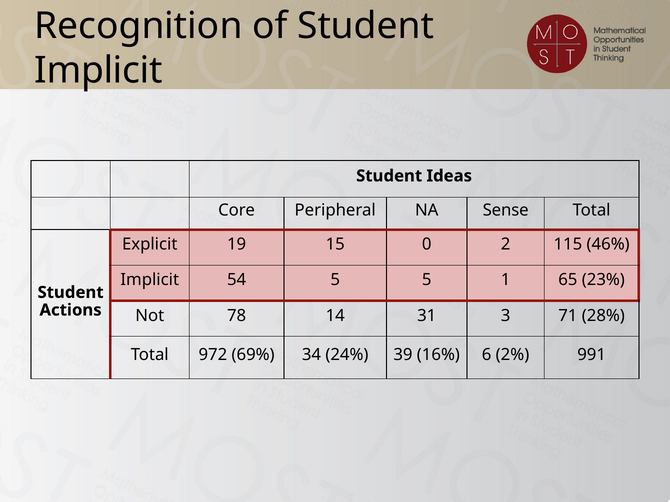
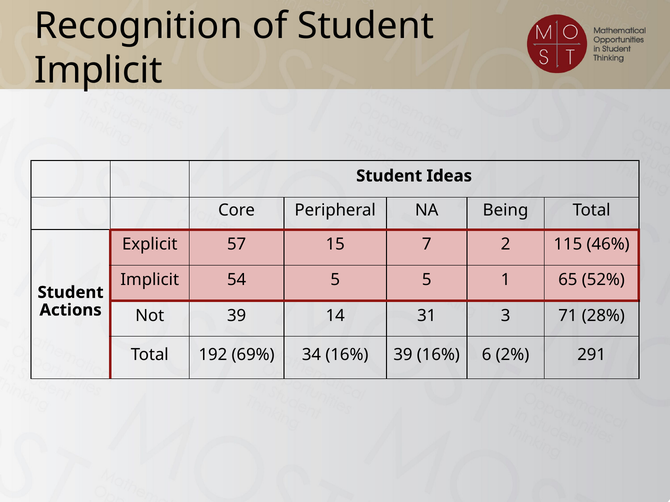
Sense: Sense -> Being (506, 211)
19: 19 -> 57 (237, 245)
0: 0 -> 7 (427, 245)
23%: 23% -> 52% (603, 280)
Not 78: 78 -> 39 (237, 316)
972: 972 -> 192 (213, 355)
34 24%: 24% -> 16% (347, 355)
991: 991 -> 291 (592, 355)
